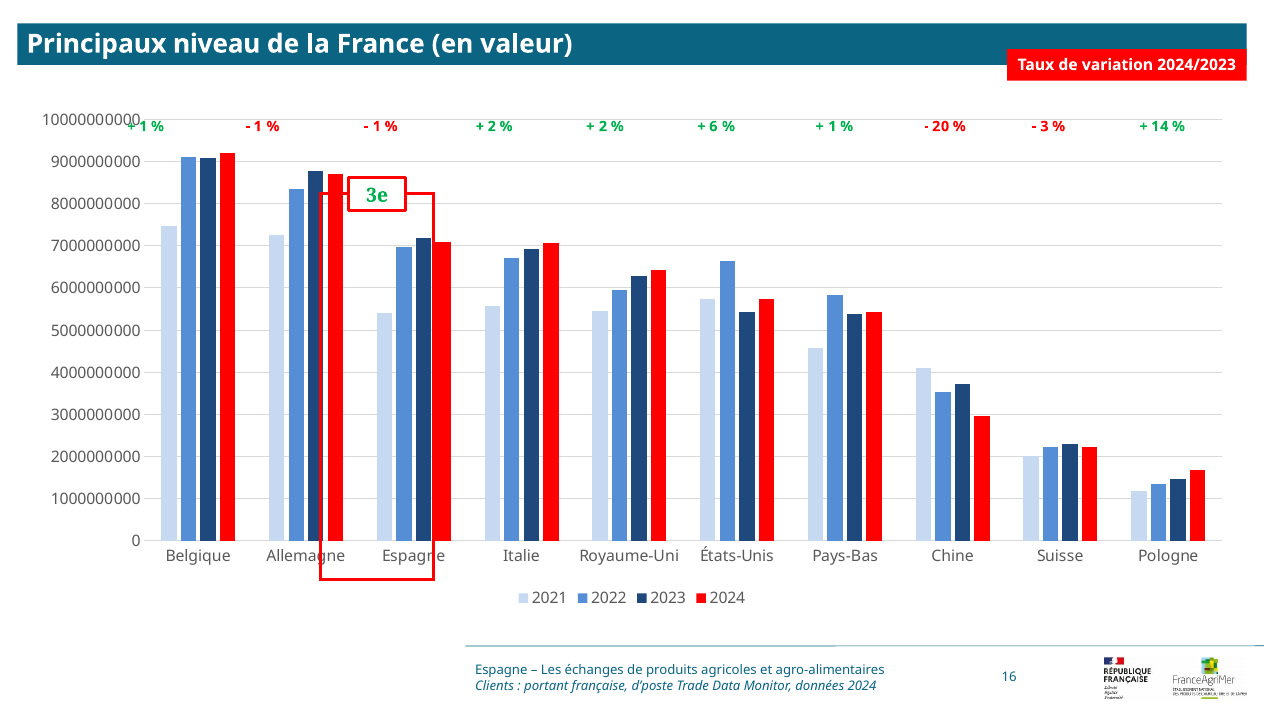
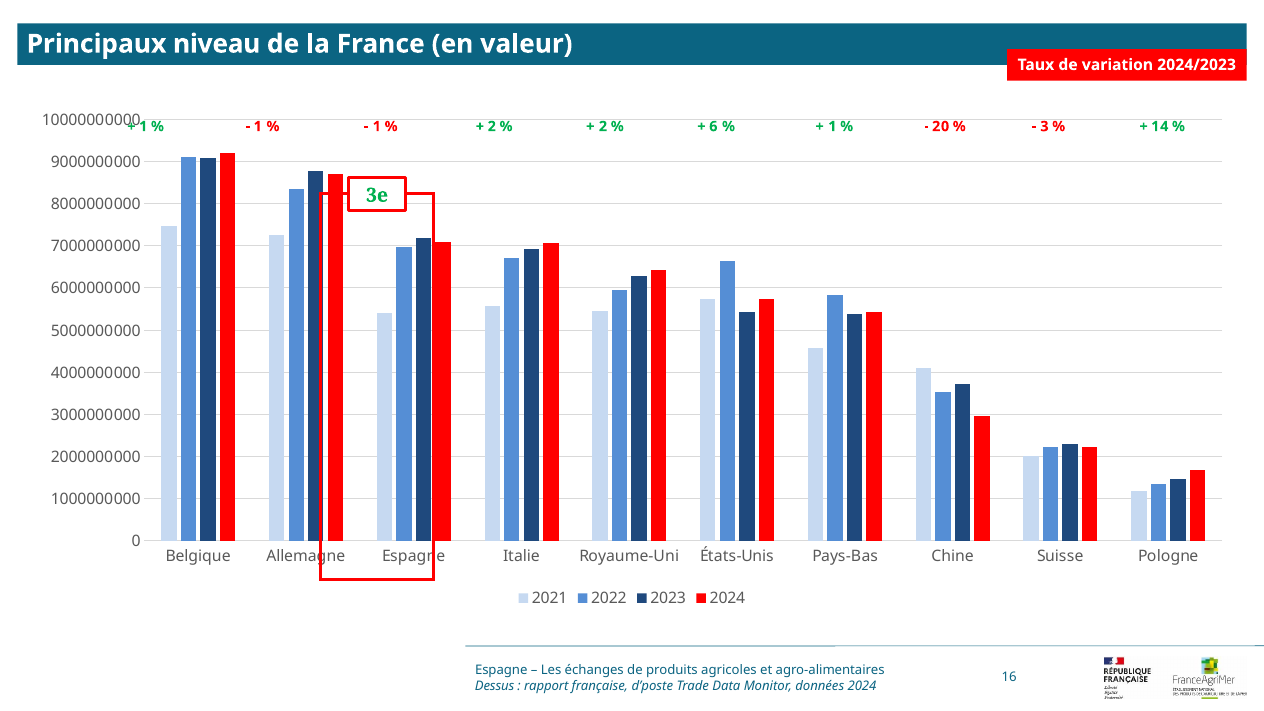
Clients: Clients -> Dessus (495, 686)
portant: portant -> rapport (546, 686)
